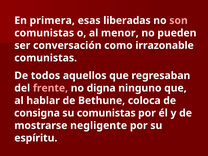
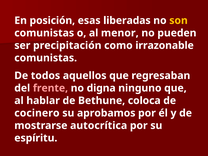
primera: primera -> posición (52, 20)
son colour: pink -> yellow (178, 20)
conversación: conversación -> precipitación (67, 45)
consigna: consigna -> cocinero (37, 113)
su comunistas: comunistas -> aprobamos (106, 113)
negligente: negligente -> autocrítica (99, 126)
